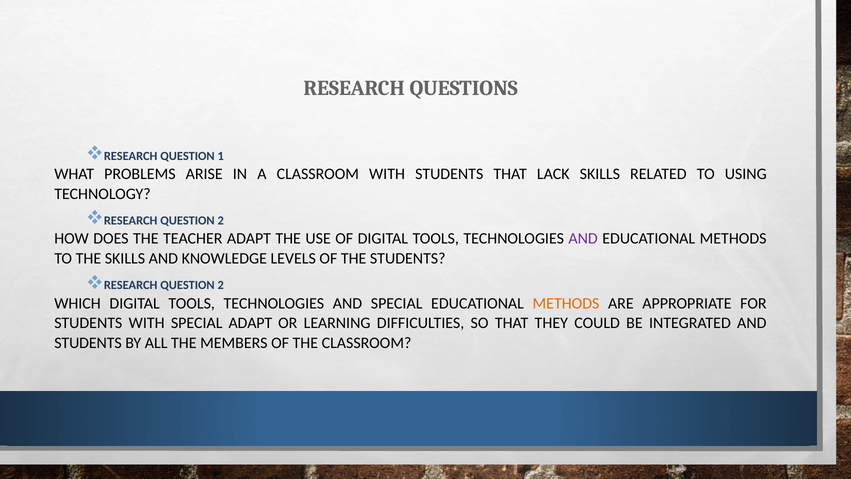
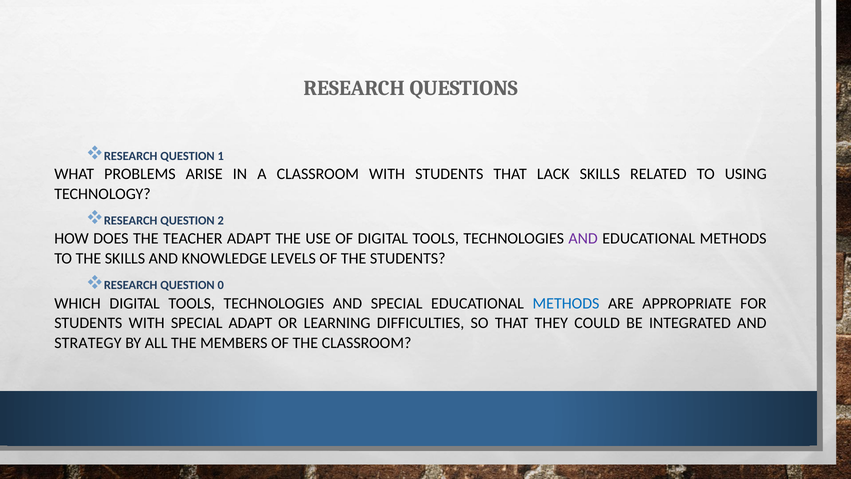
2: 2 -> 0 (221, 285)
METHODS colour: orange -> blue (566, 303)
STUDENTS: STUDENTS -> STRATEGY (88, 343)
